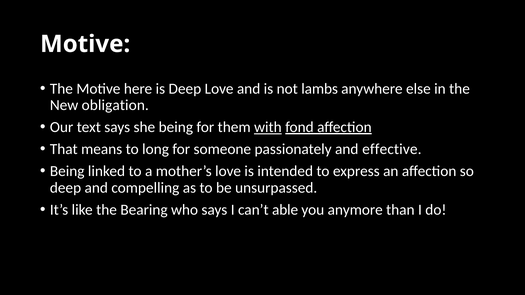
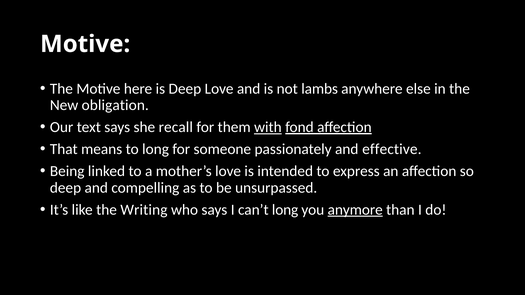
she being: being -> recall (176, 127)
Bearing: Bearing -> Writing (144, 210)
can’t able: able -> long (285, 210)
anymore underline: none -> present (355, 210)
